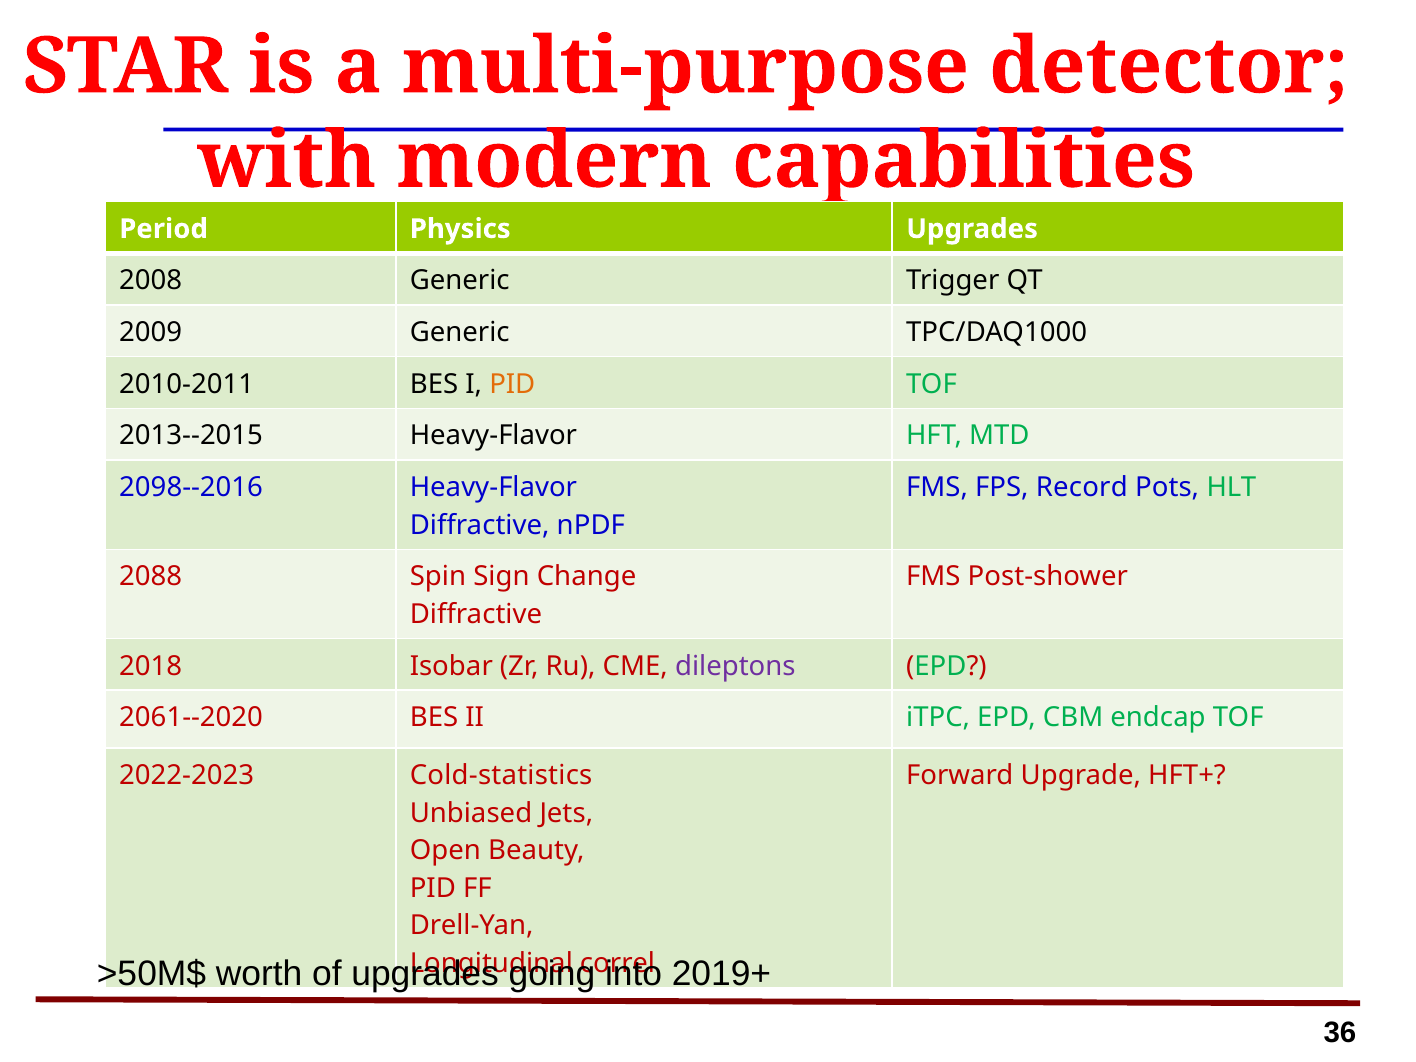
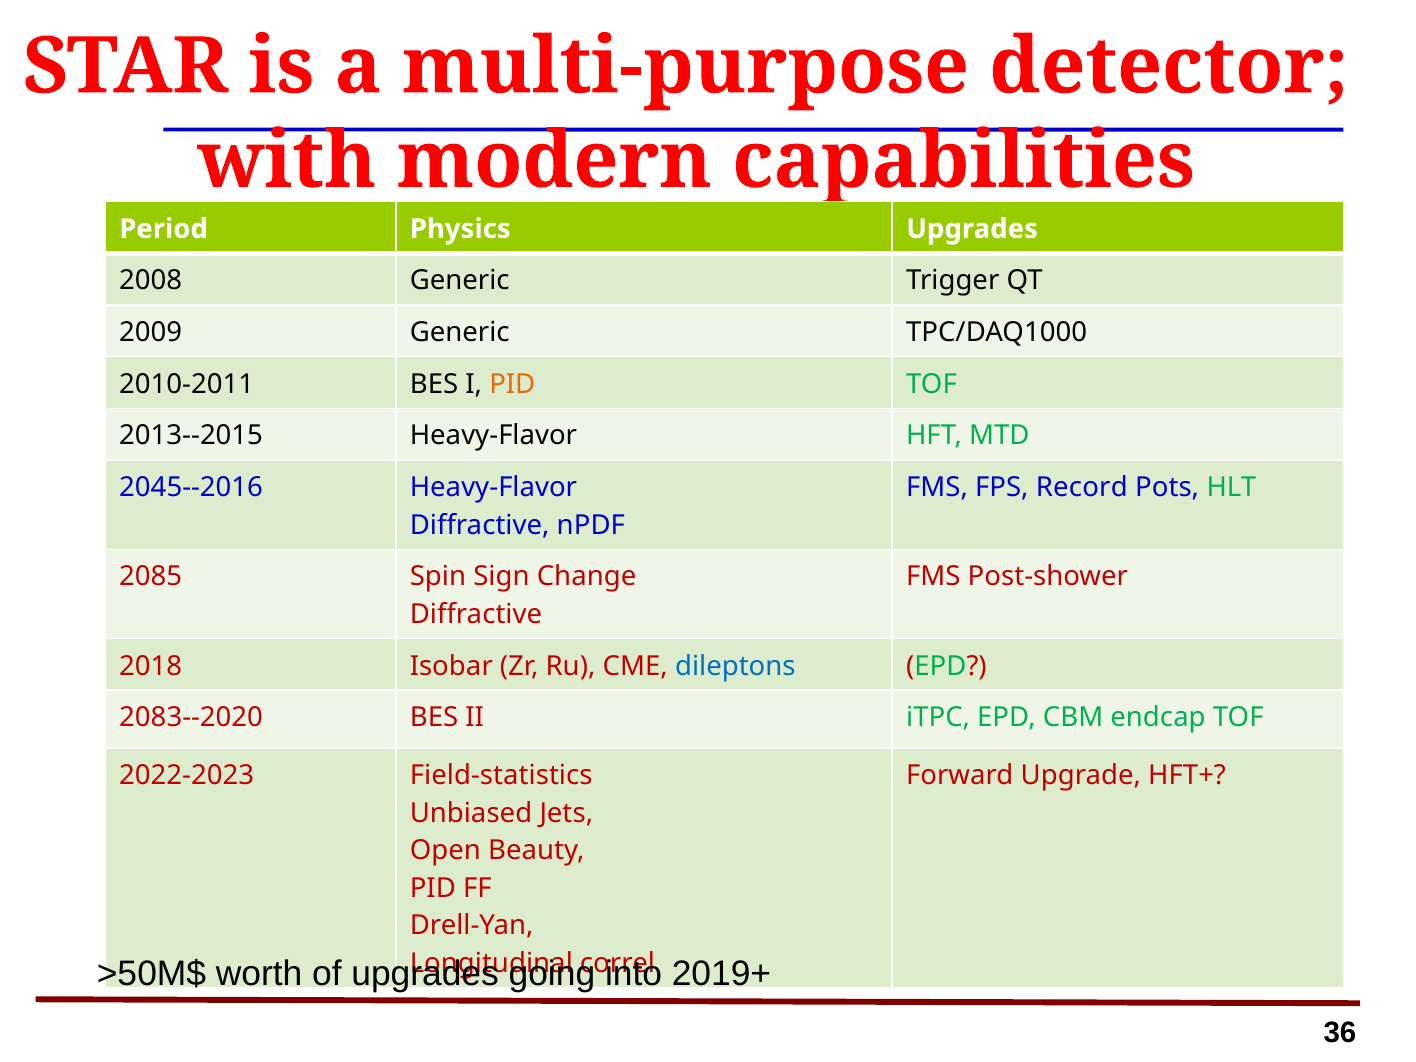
2098--2016: 2098--2016 -> 2045--2016 (191, 488)
2088: 2088 -> 2085 (151, 577)
dileptons colour: purple -> blue (735, 666)
2061--2020: 2061--2020 -> 2083--2020 (191, 718)
Cold-statistics: Cold-statistics -> Field-statistics (501, 776)
